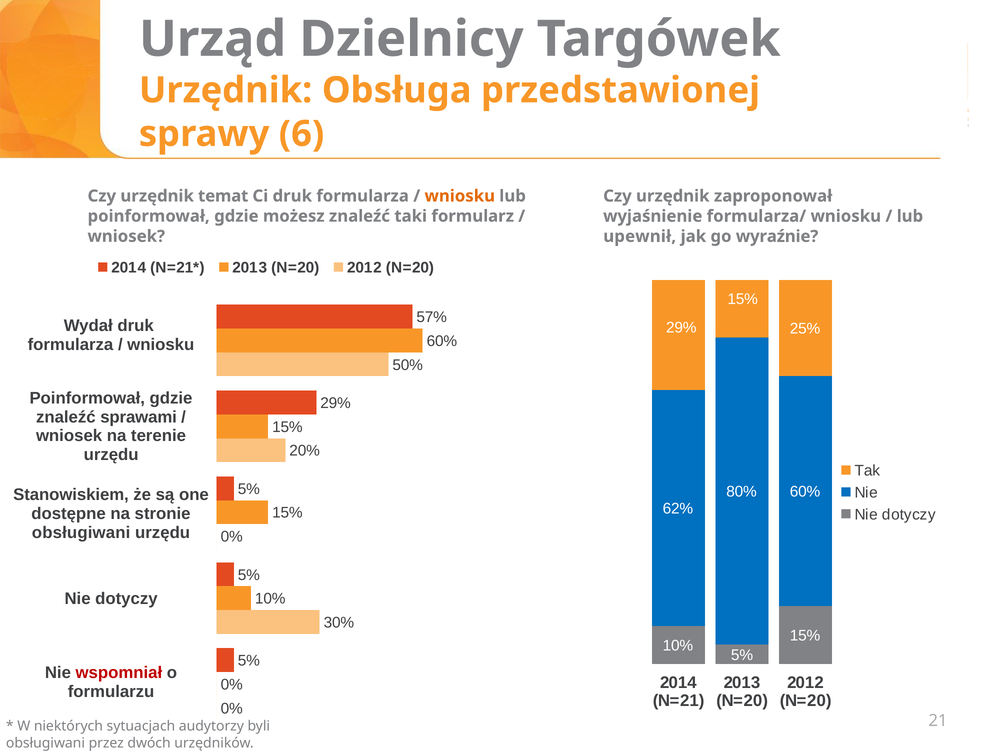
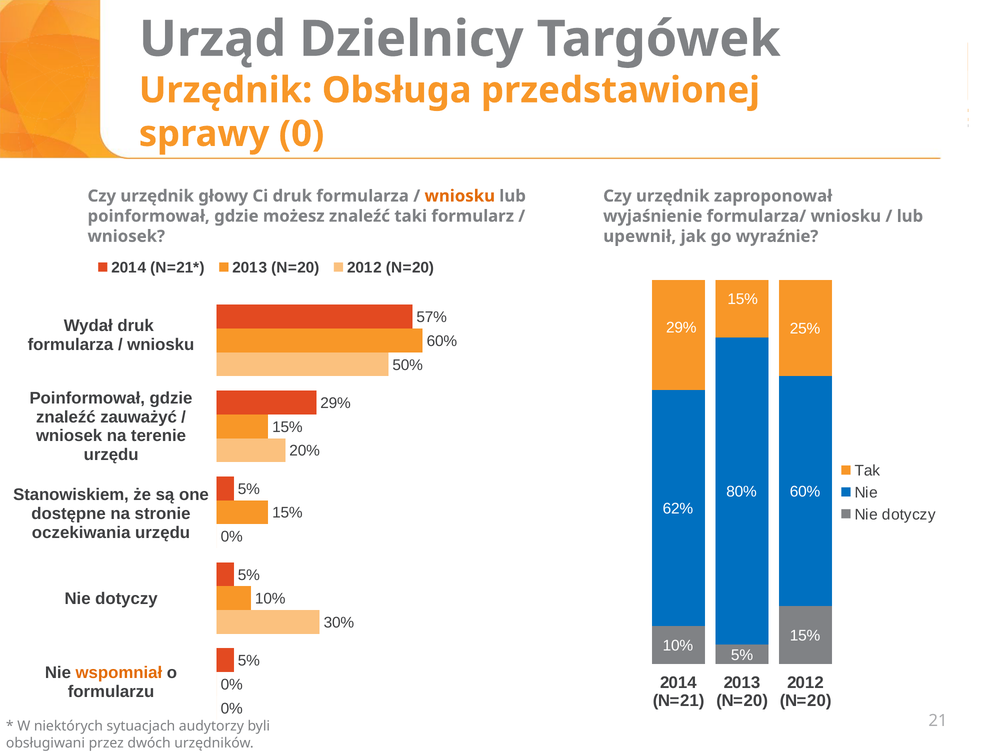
6: 6 -> 0 (302, 134)
temat: temat -> głowy (223, 196)
sprawami: sprawami -> zauważyć (139, 417)
obsługiwani: obsługiwani -> oczekiwania (81, 533)
wspomniał colour: red -> orange (119, 673)
